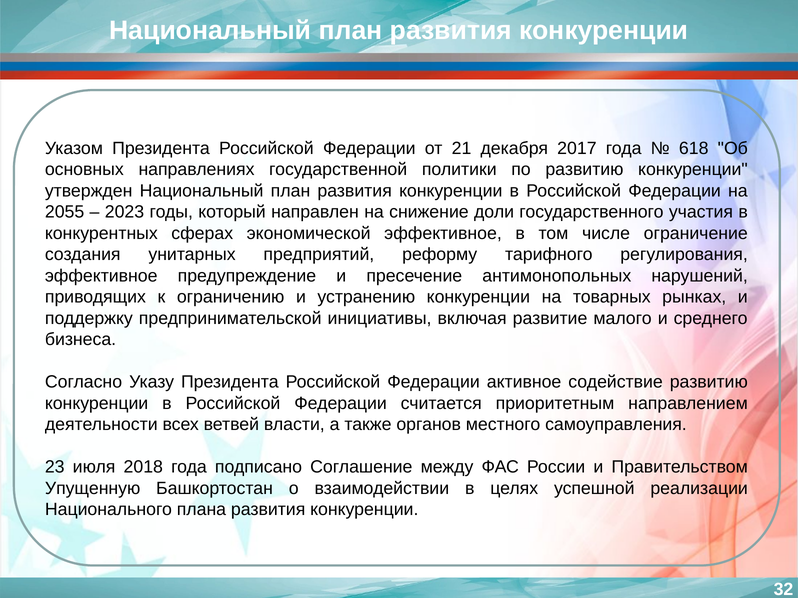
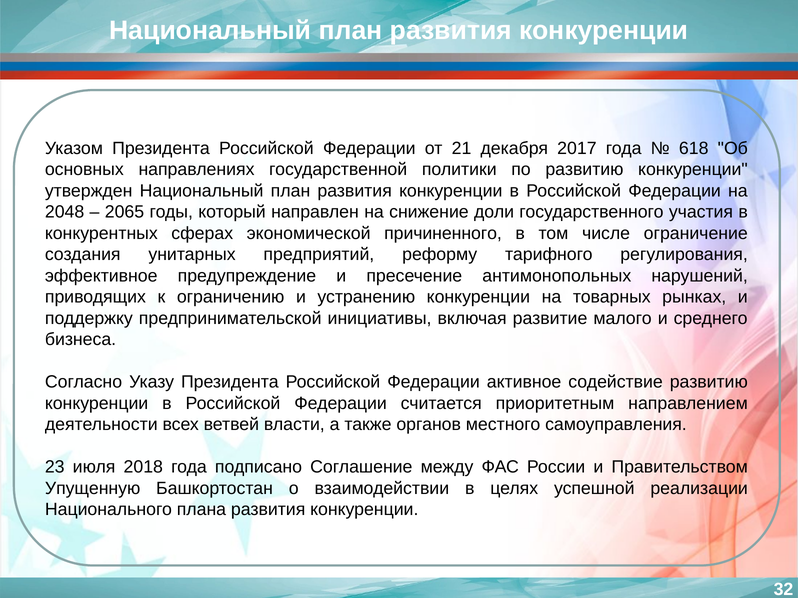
2055: 2055 -> 2048 (65, 212)
2023: 2023 -> 2065 (124, 212)
экономической эффективное: эффективное -> причиненного (443, 234)
